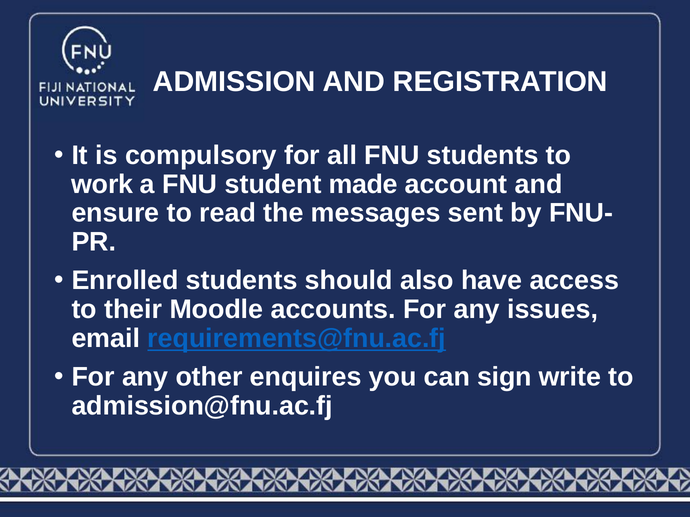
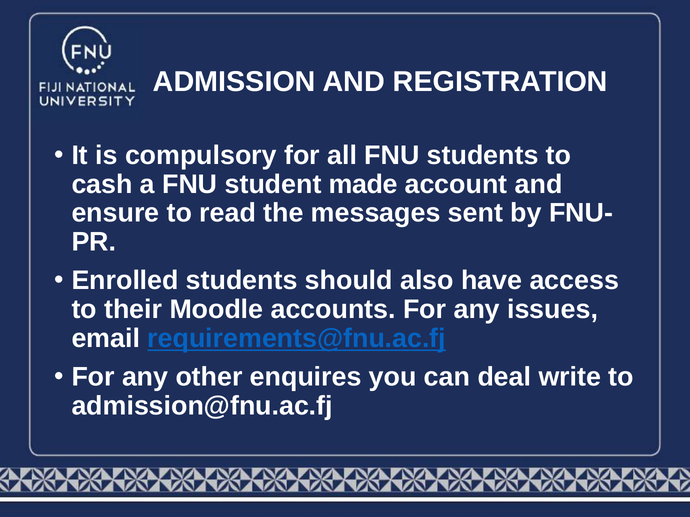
work: work -> cash (102, 184)
sign: sign -> deal (504, 377)
